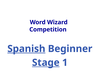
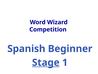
Spanish underline: present -> none (26, 48)
